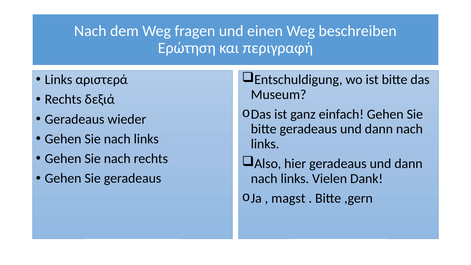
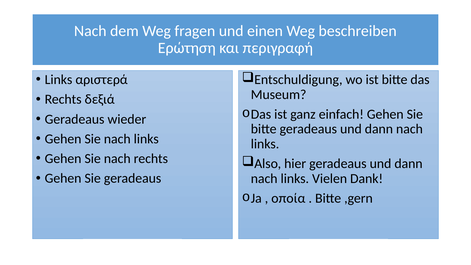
magst: magst -> οποία (288, 198)
